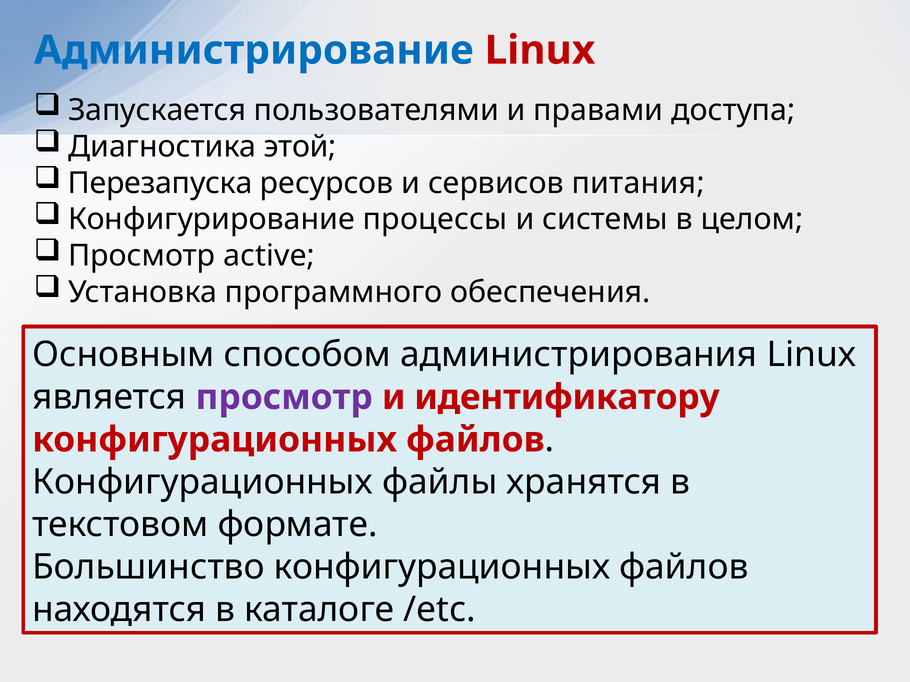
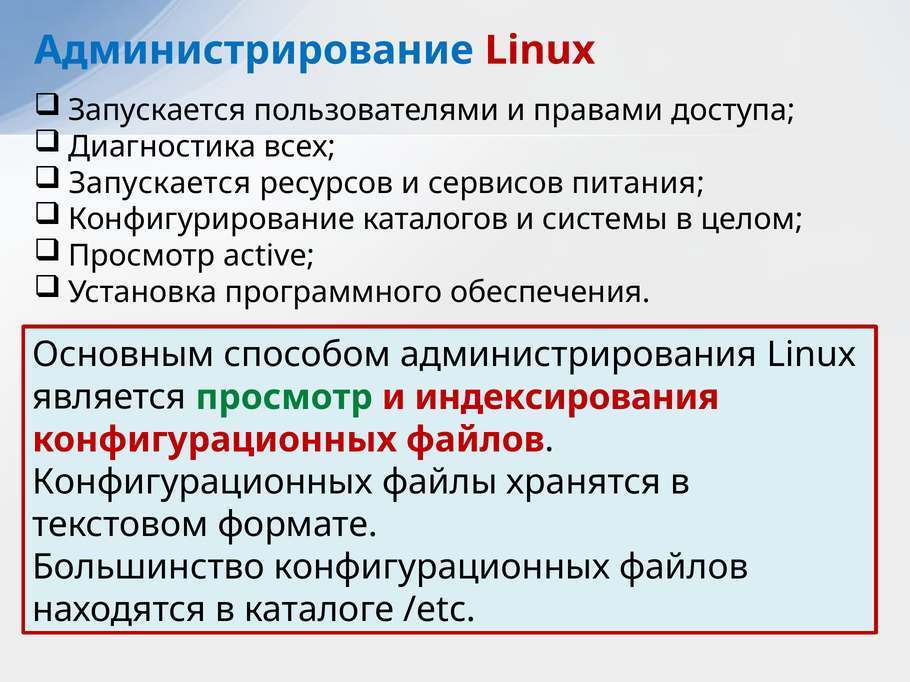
этой: этой -> всех (300, 147)
Перезапуска: Перезапуска -> Запускается (160, 183)
процессы: процессы -> каталогов (435, 220)
просмотр colour: purple -> green (284, 398)
идентификатору: идентификатору -> индексирования (567, 398)
